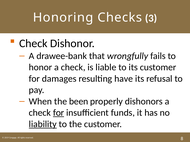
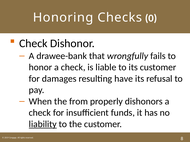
3: 3 -> 0 (151, 18)
been: been -> from (79, 102)
for underline: present -> none (59, 113)
